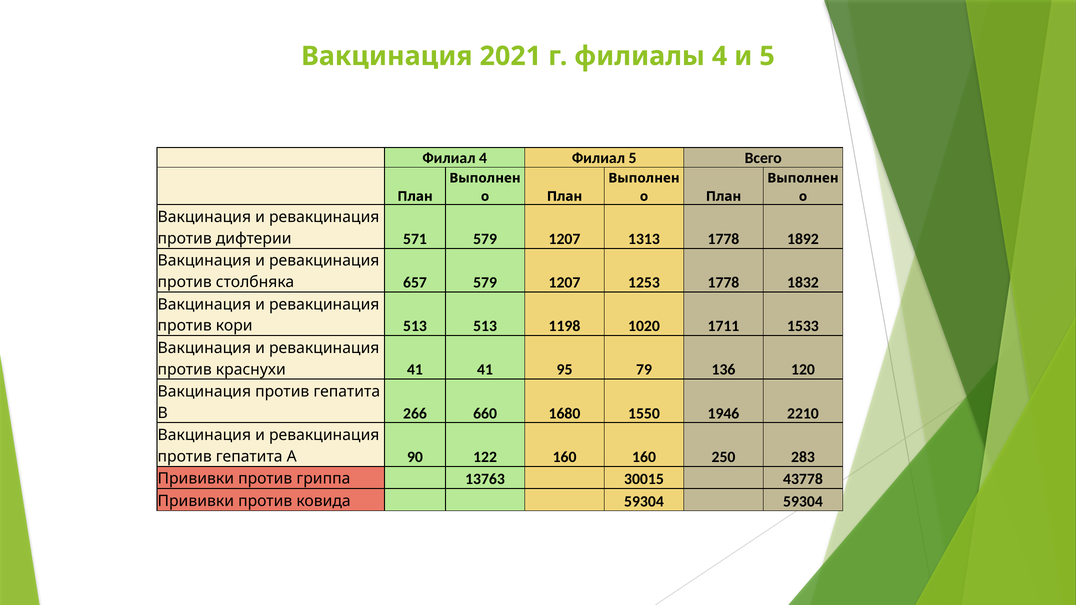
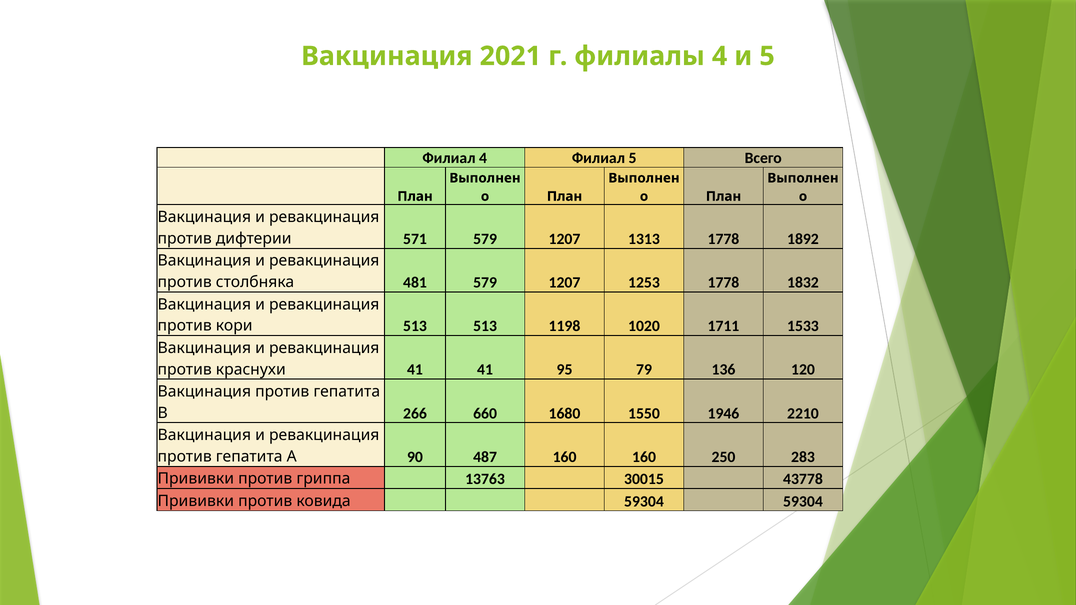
657: 657 -> 481 (415, 283)
122: 122 -> 487 (485, 457)
